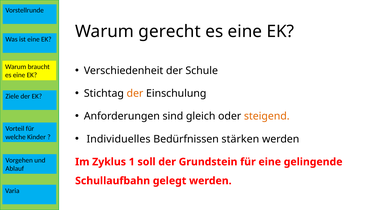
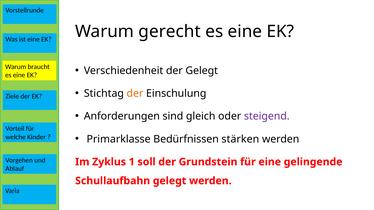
der Schule: Schule -> Gelegt (202, 71)
steigend colour: orange -> purple (267, 116)
Individuelles: Individuelles -> Primarklasse (119, 139)
